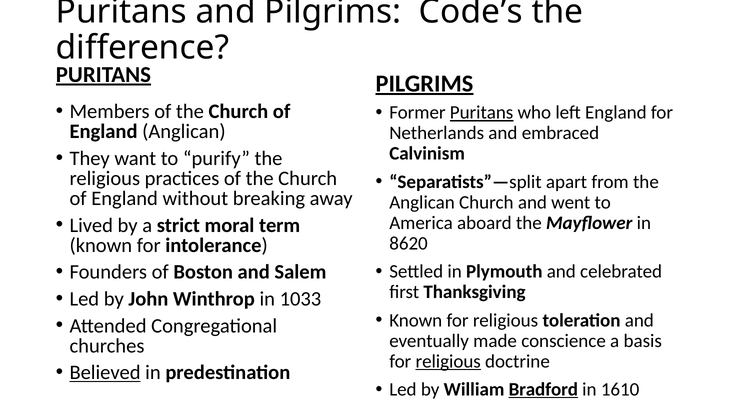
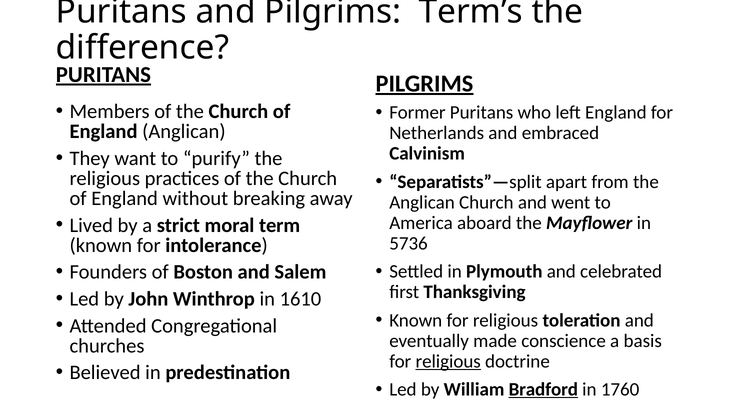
Code’s: Code’s -> Term’s (471, 12)
Puritans underline: present -> none (482, 113)
8620: 8620 -> 5736 (409, 243)
1033: 1033 -> 1610 (300, 299)
Believed underline: present -> none (105, 373)
1610: 1610 -> 1760 (620, 390)
